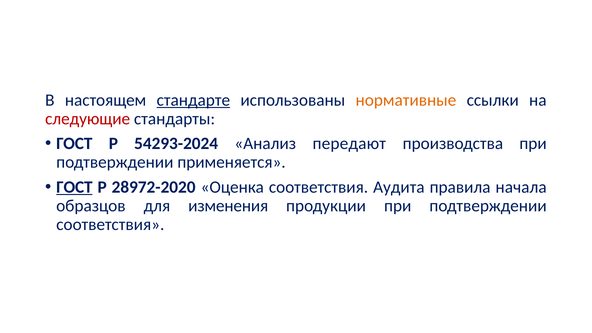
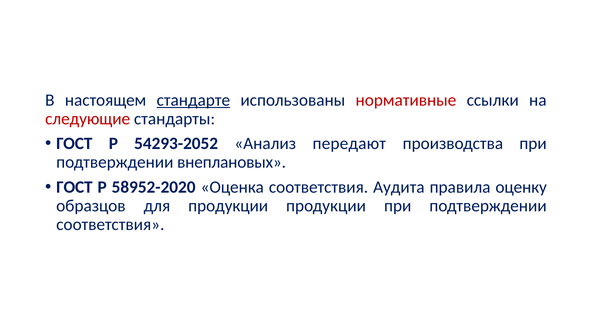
нормативные colour: orange -> red (406, 100)
54293-2024: 54293-2024 -> 54293-2052 (176, 144)
применяется: применяется -> внеплановых (232, 162)
ГОСТ underline: present -> none (74, 187)
28972-2020: 28972-2020 -> 58952-2020 (154, 187)
начала: начала -> оценку (521, 187)
для изменения: изменения -> продукции (228, 206)
